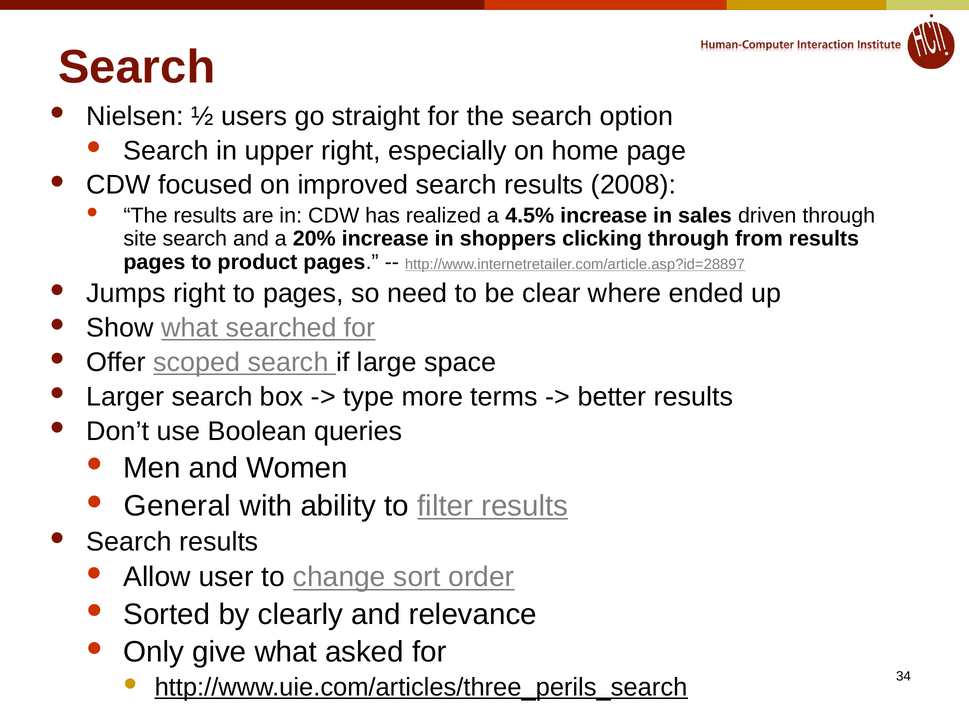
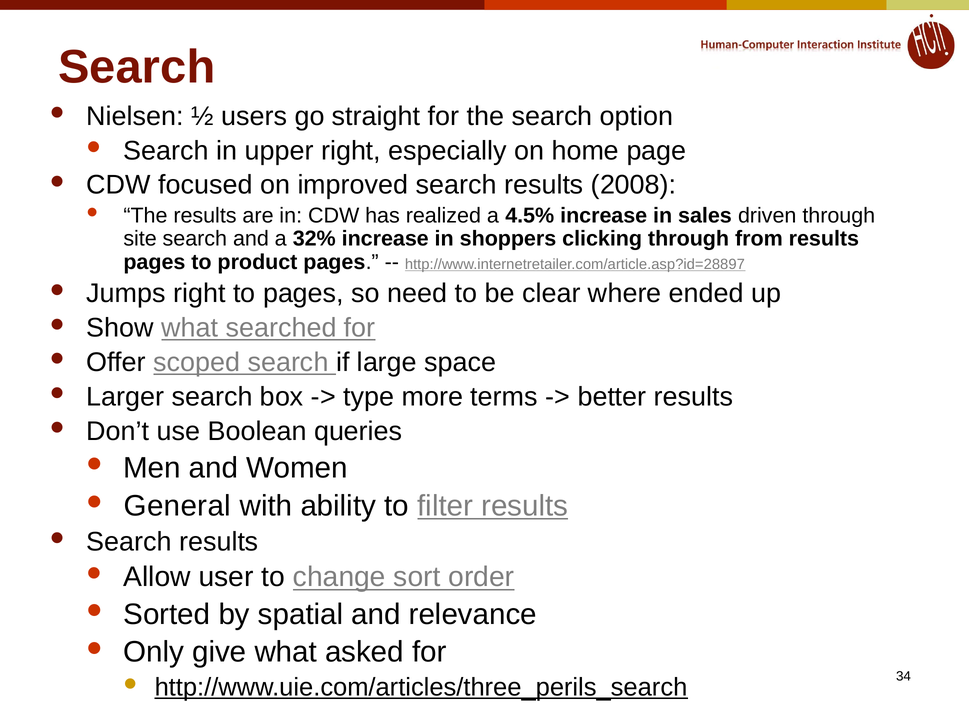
20%: 20% -> 32% (314, 239)
clearly: clearly -> spatial (301, 614)
